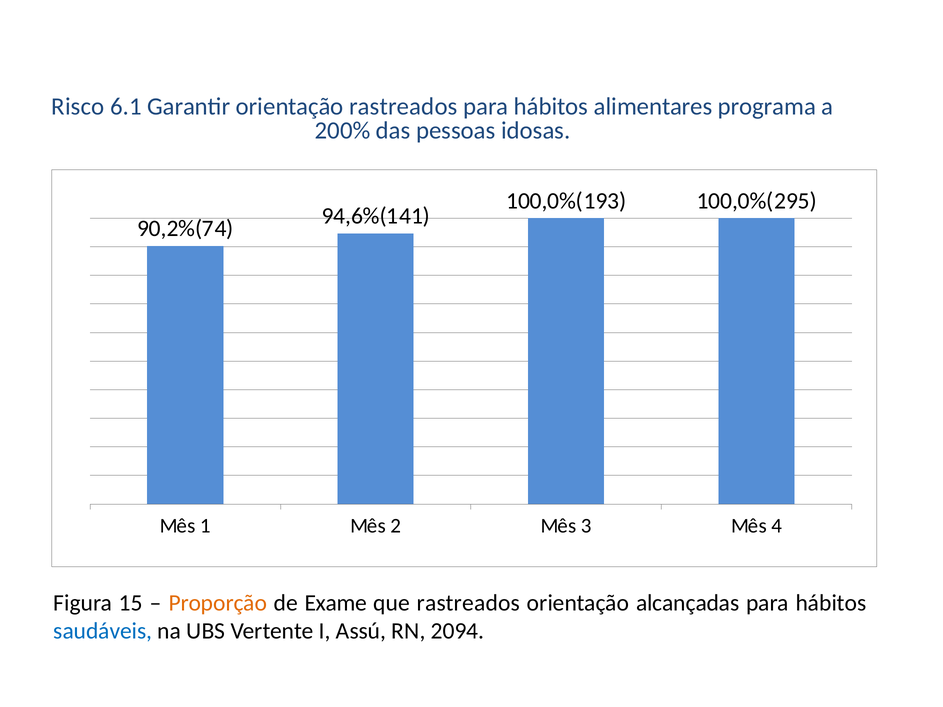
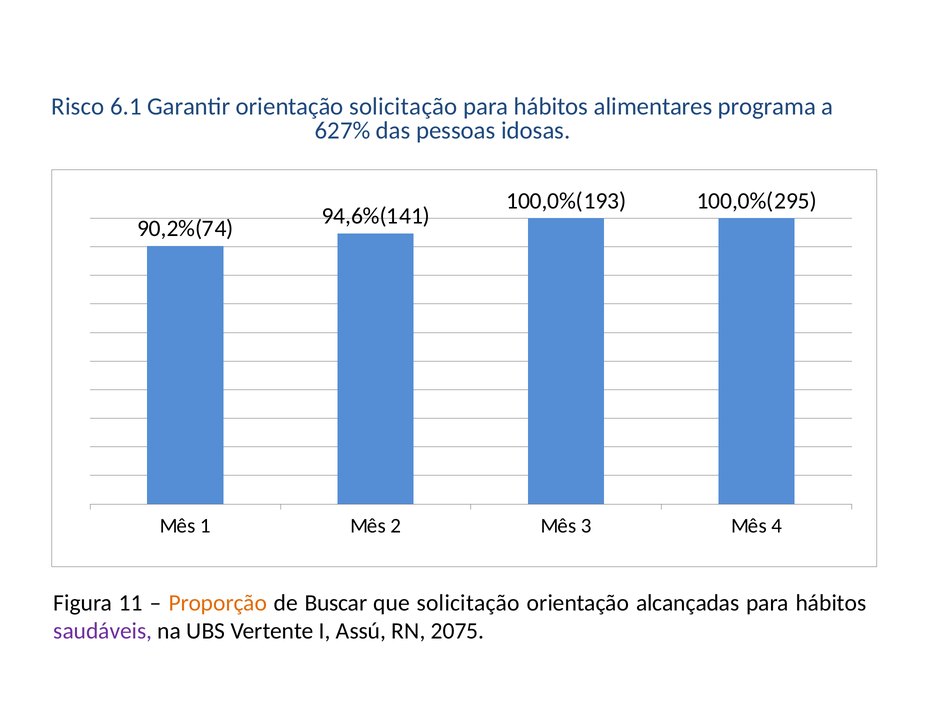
orientação rastreados: rastreados -> solicitação (403, 107)
200%: 200% -> 627% (343, 130)
15: 15 -> 11 (131, 603)
Exame: Exame -> Buscar (336, 603)
que rastreados: rastreados -> solicitação (468, 603)
saudáveis colour: blue -> purple (103, 631)
2094: 2094 -> 2075 (458, 631)
